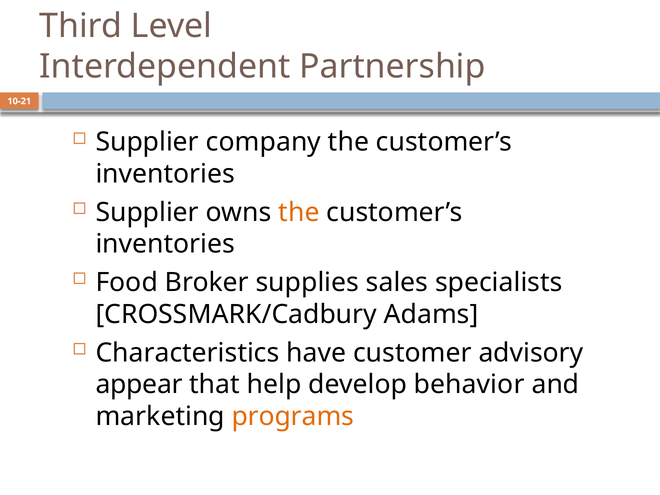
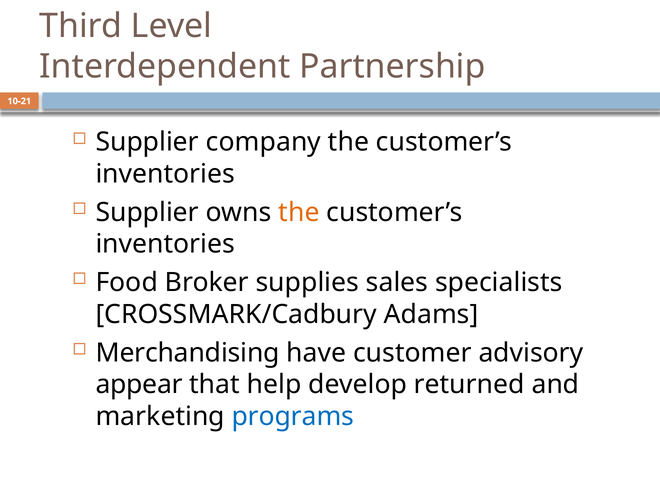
Characteristics: Characteristics -> Merchandising (188, 353)
behavior: behavior -> returned (469, 385)
programs colour: orange -> blue (293, 417)
